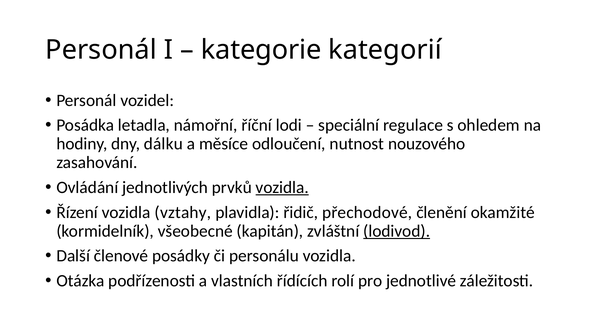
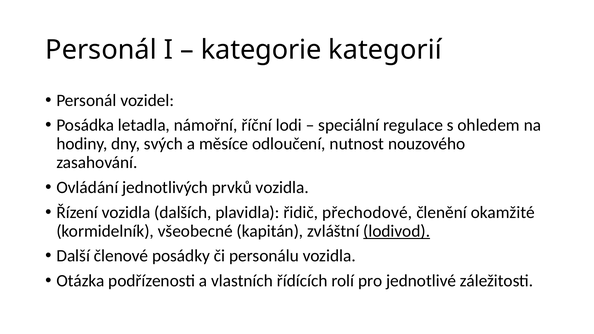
dálku: dálku -> svých (163, 144)
vozidla underline: present -> none (282, 187)
vztahy: vztahy -> dalších (183, 212)
